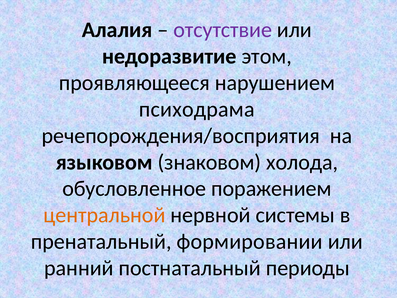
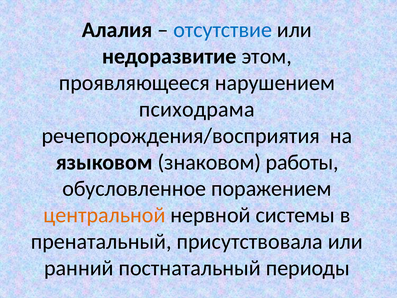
отсутствие colour: purple -> blue (223, 30)
холода: холода -> работы (302, 162)
формировании: формировании -> присутствовала (250, 241)
